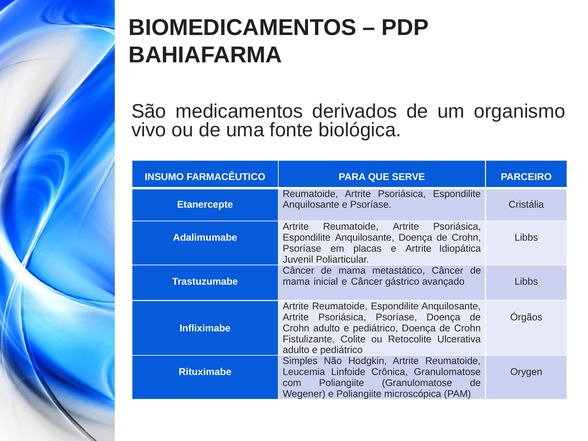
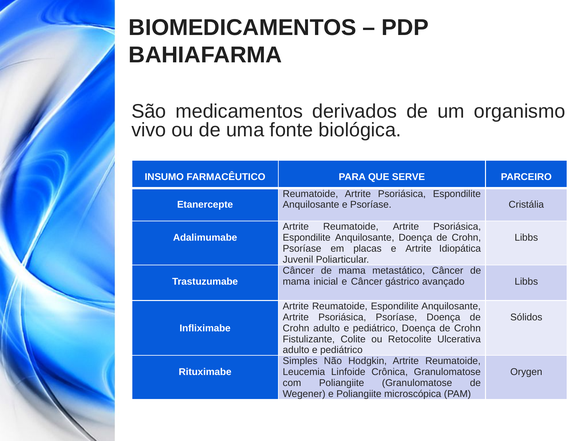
Órgãos: Órgãos -> Sólidos (526, 317)
